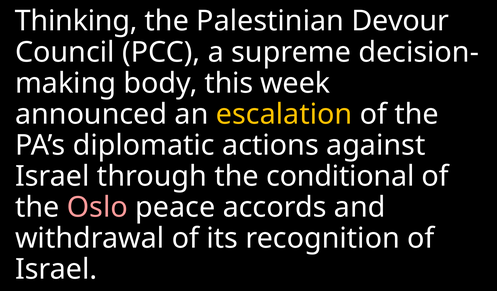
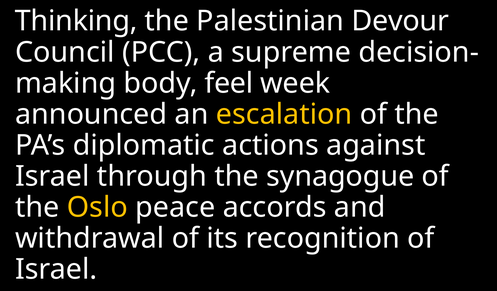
this: this -> feel (229, 83)
conditional: conditional -> synagogue (340, 176)
Oslo colour: pink -> yellow (97, 208)
